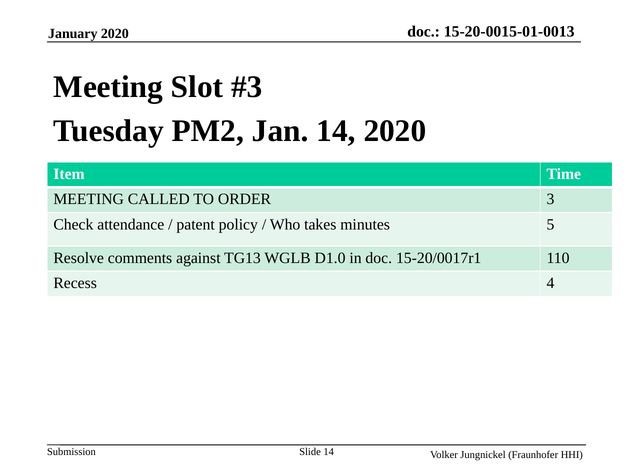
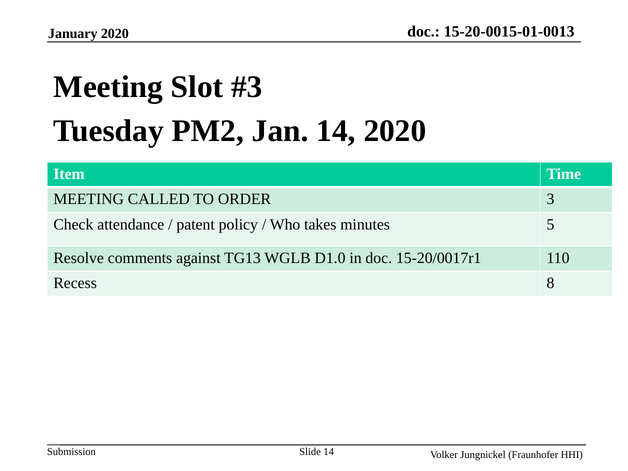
4: 4 -> 8 (550, 283)
